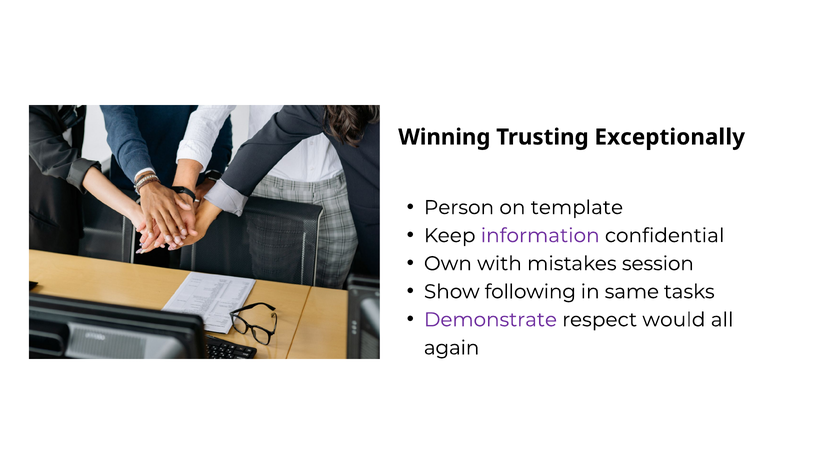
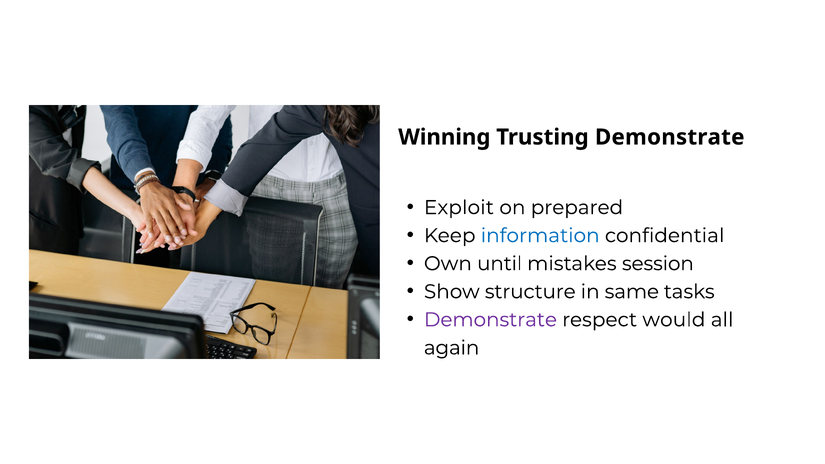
Trusting Exceptionally: Exceptionally -> Demonstrate (670, 137)
Person: Person -> Exploit (459, 208)
template: template -> prepared (577, 208)
information colour: purple -> blue (540, 236)
with: with -> until (500, 264)
following: following -> structure (530, 292)
